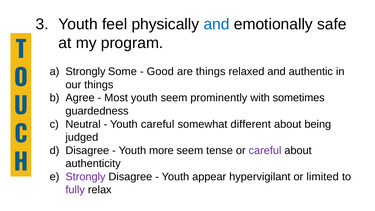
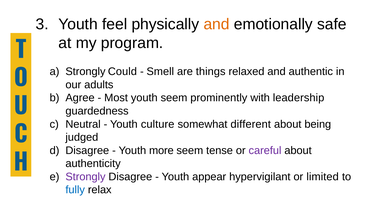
and colour: blue -> orange (217, 24)
Some: Some -> Could (122, 72)
Good: Good -> Smell (160, 72)
our things: things -> adults (99, 85)
sometimes: sometimes -> leadership (299, 98)
Youth careful: careful -> culture (158, 124)
fully colour: purple -> blue (75, 190)
